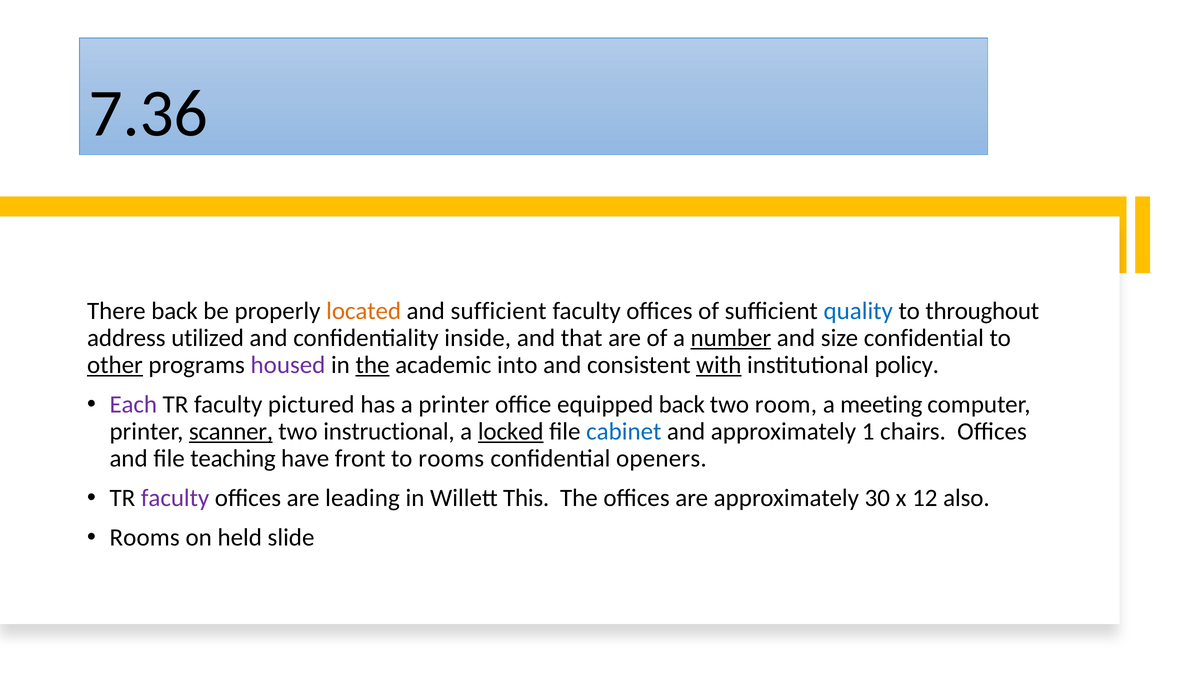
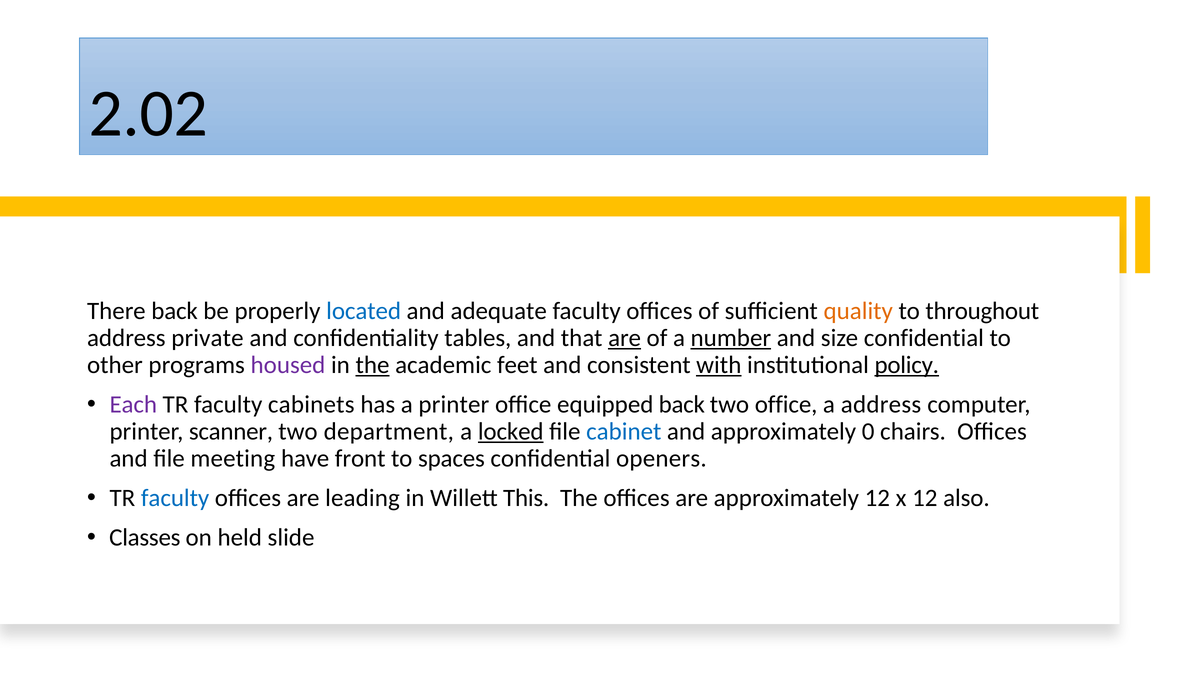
7.36: 7.36 -> 2.02 (148, 114)
located colour: orange -> blue (364, 311)
and sufficient: sufficient -> adequate (499, 311)
quality colour: blue -> orange (858, 311)
utilized: utilized -> private (207, 338)
inside: inside -> tables (478, 338)
are underline: none -> present (625, 338)
other underline: present -> none (115, 365)
into: into -> feet (517, 365)
policy underline: none -> present (907, 365)
pictured: pictured -> cabinets (311, 405)
two room: room -> office (786, 405)
a meeting: meeting -> address (881, 405)
scanner underline: present -> none (231, 432)
instructional: instructional -> department (389, 432)
1: 1 -> 0 (868, 432)
teaching: teaching -> meeting (233, 459)
to rooms: rooms -> spaces (451, 459)
faculty colour: purple -> blue (175, 498)
approximately 30: 30 -> 12 (877, 498)
Rooms: Rooms -> Classes (145, 538)
